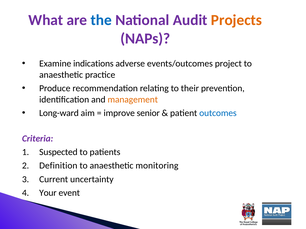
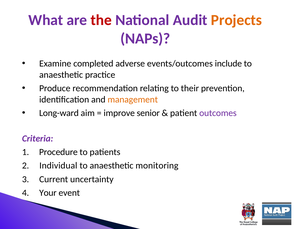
the colour: blue -> red (101, 20)
indications: indications -> completed (93, 64)
project: project -> include (228, 64)
outcomes colour: blue -> purple (218, 113)
Suspected: Suspected -> Procedure (58, 152)
Definition: Definition -> Individual (58, 166)
